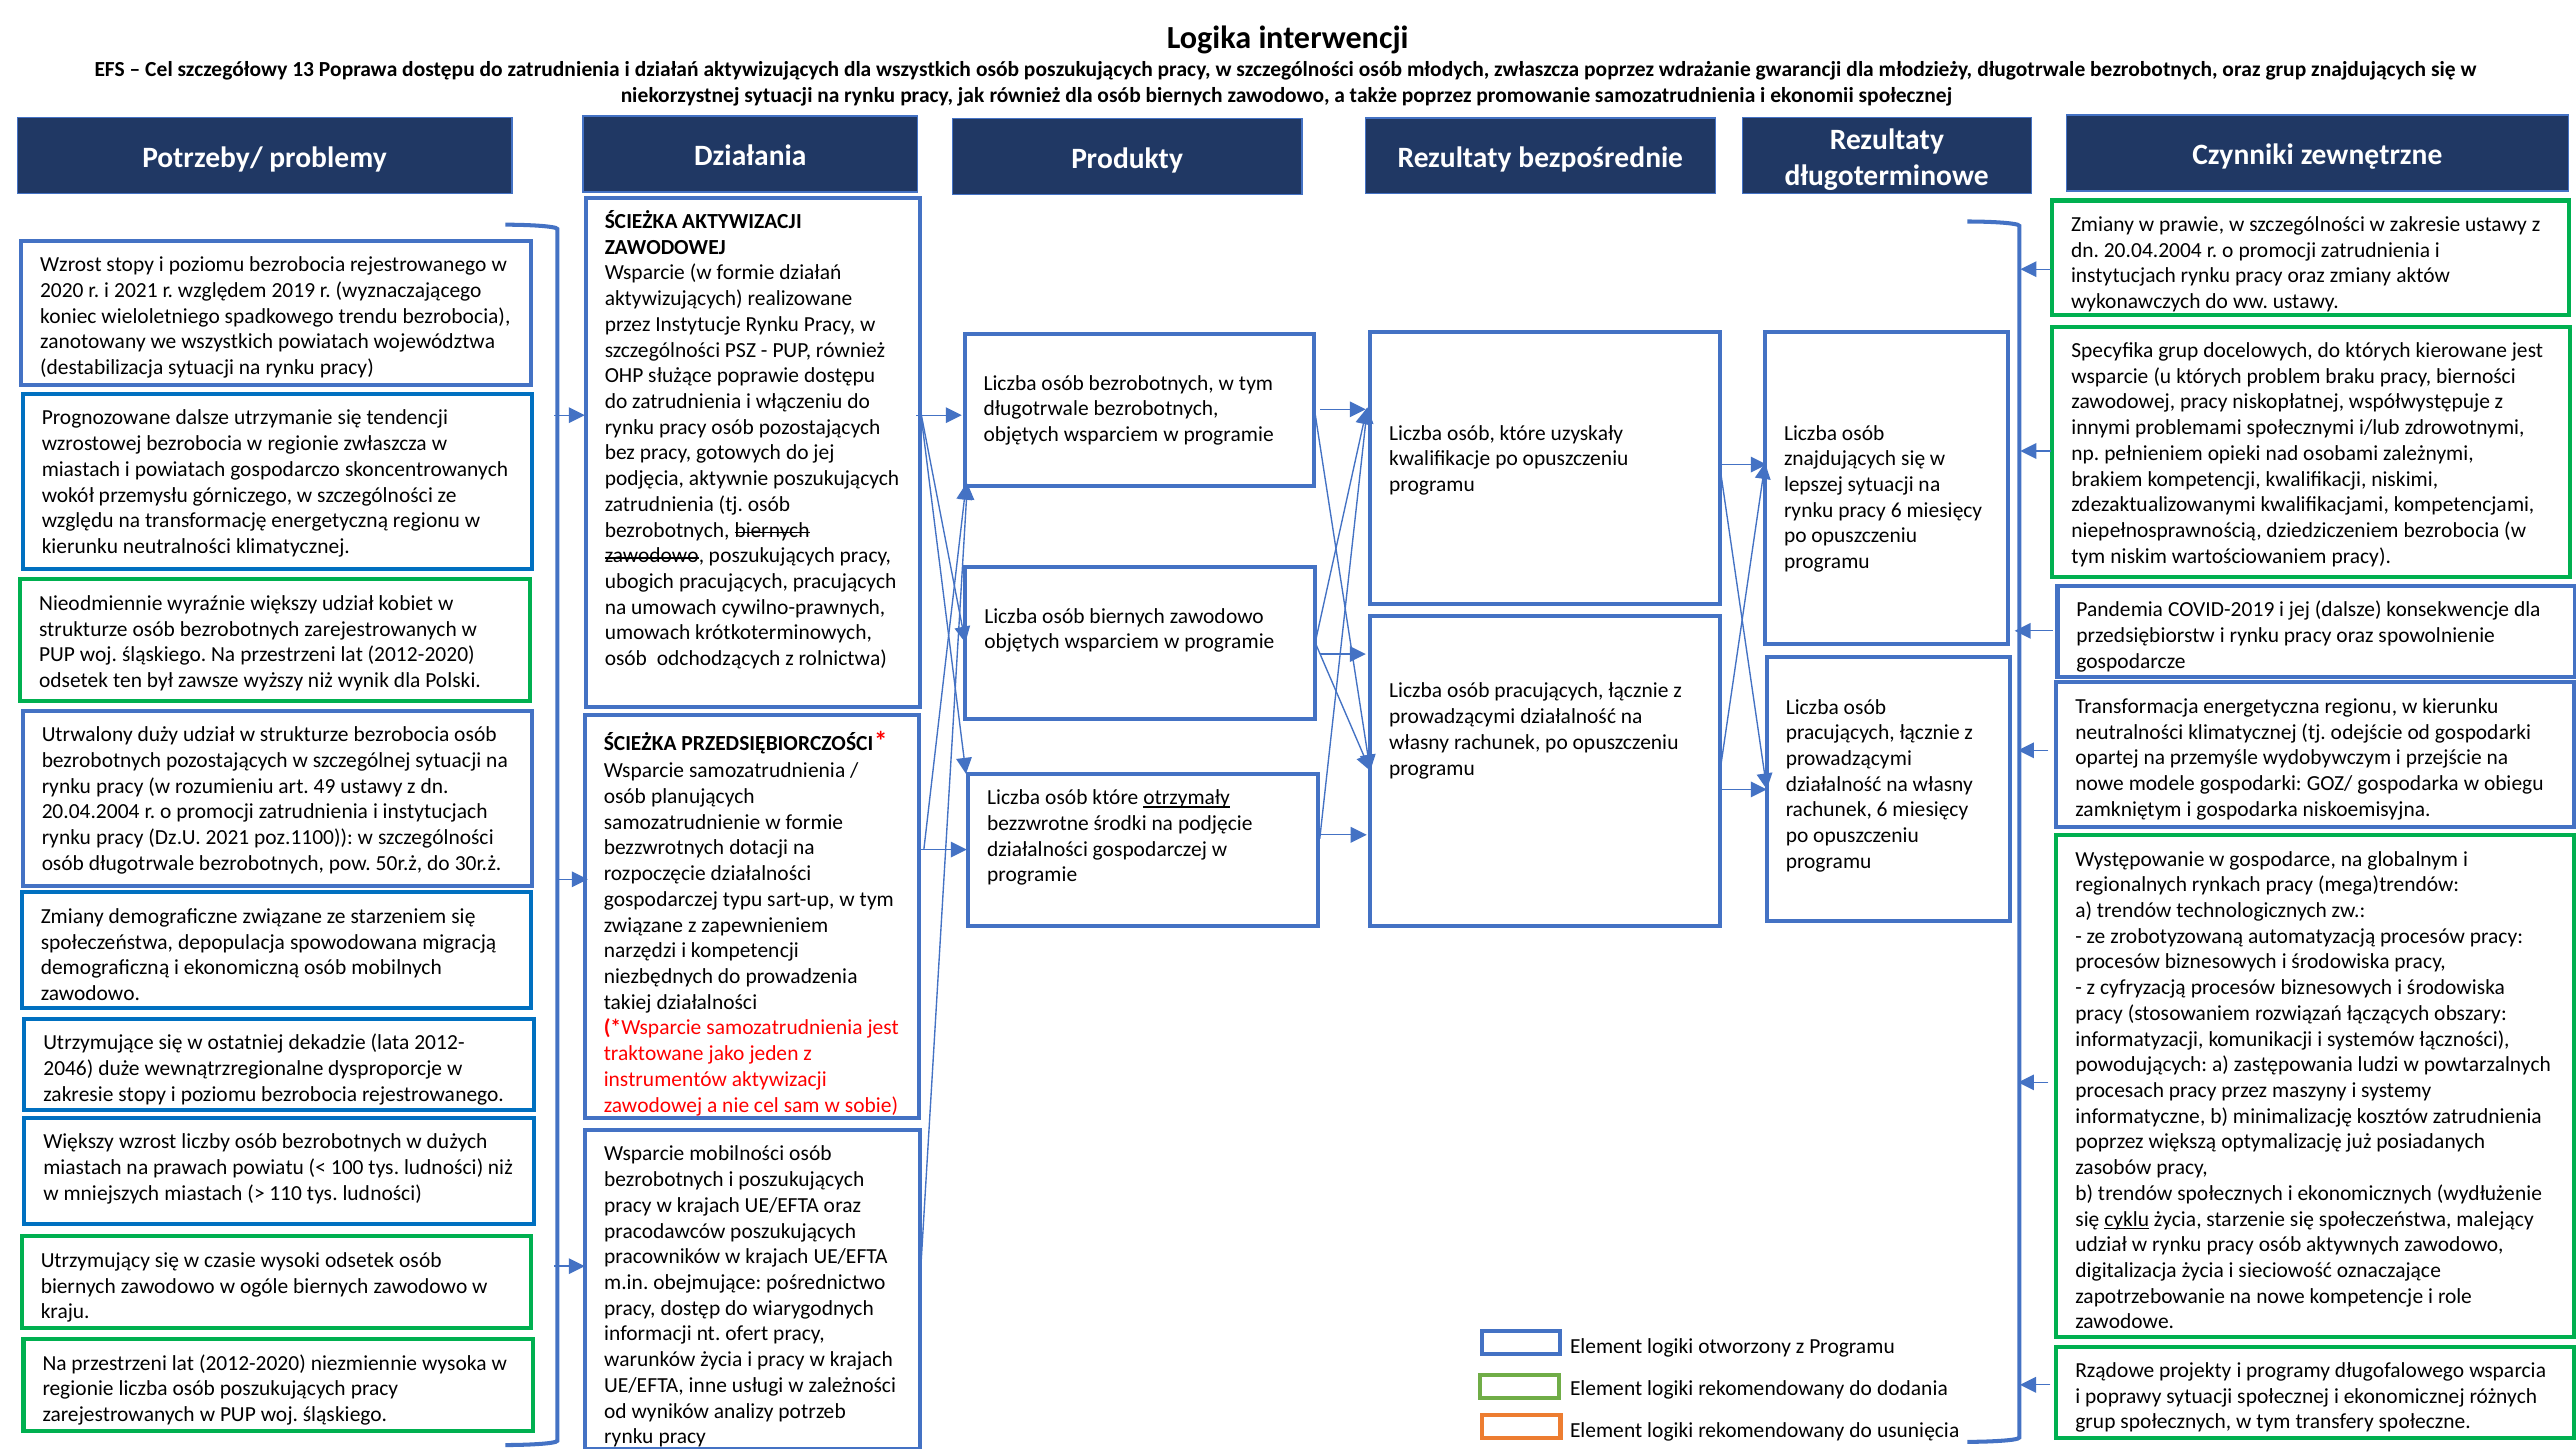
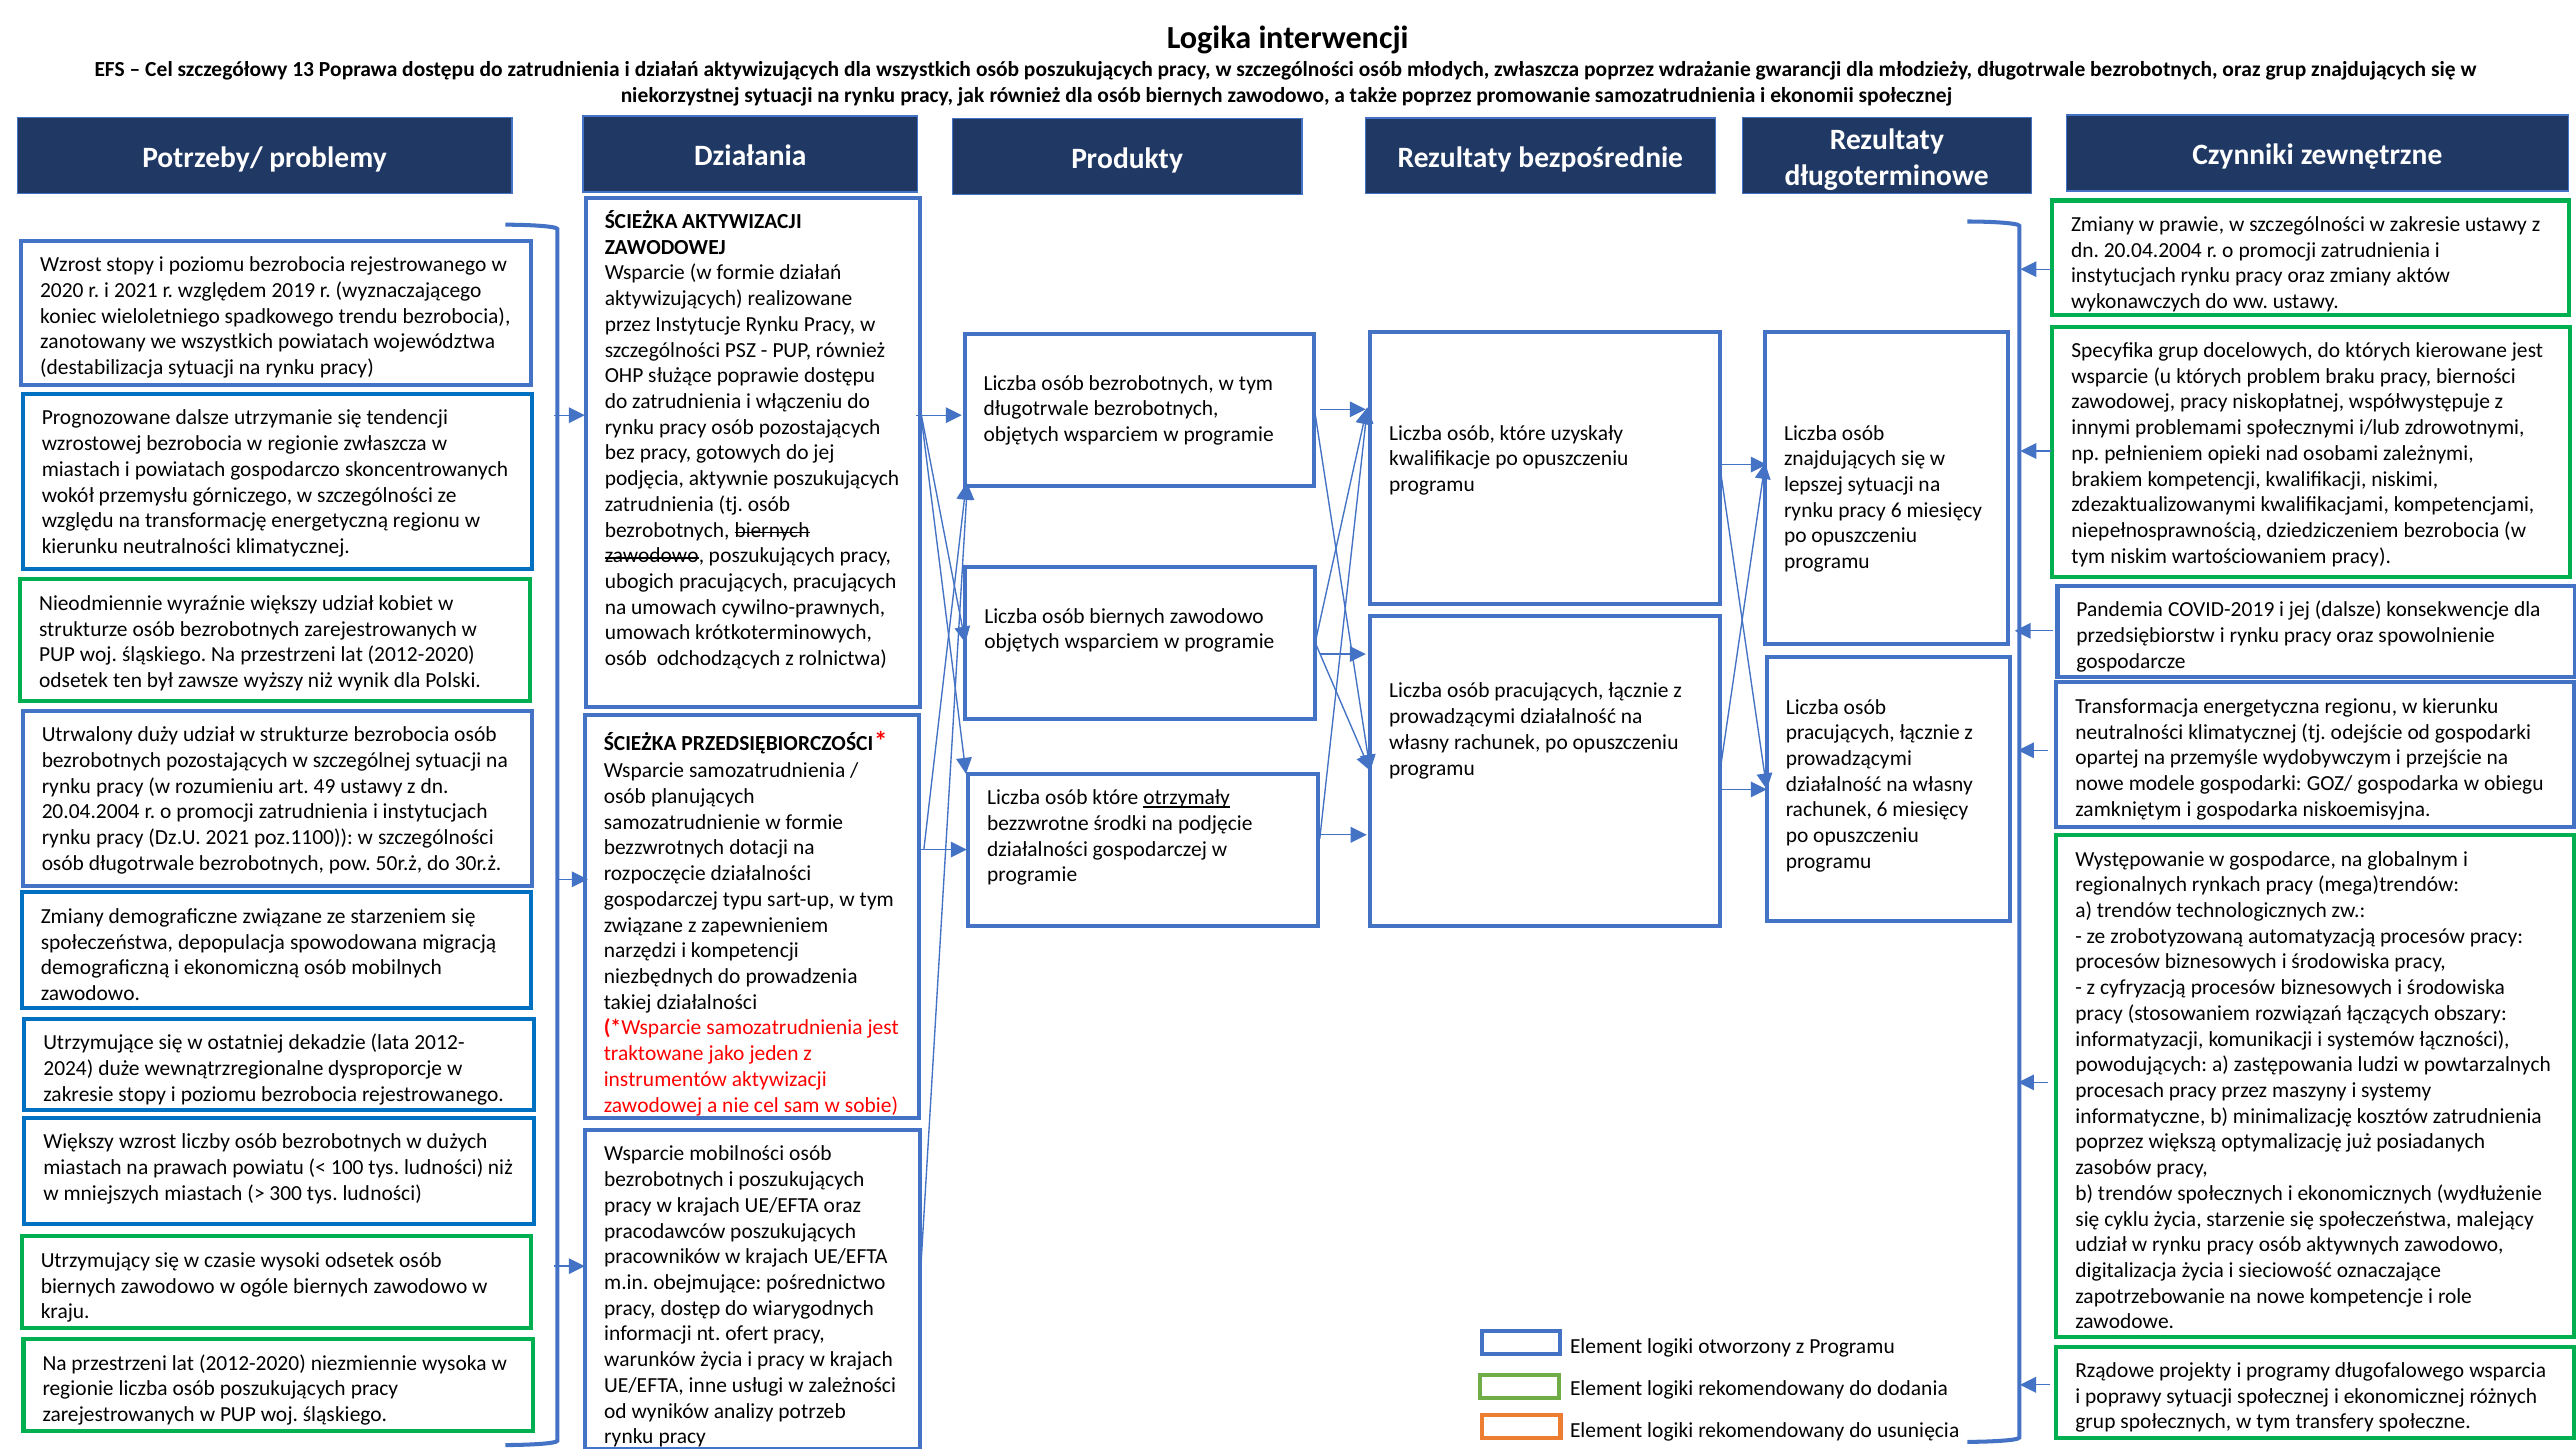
2046: 2046 -> 2024 (68, 1068)
110: 110 -> 300 (286, 1193)
cyklu underline: present -> none (2127, 1219)
